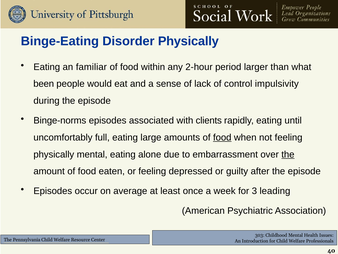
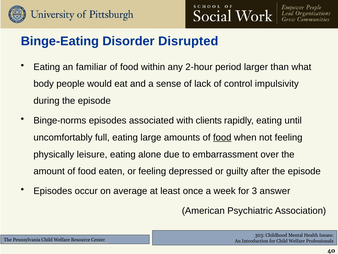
Disorder Physically: Physically -> Disrupted (188, 41)
been: been -> body (44, 84)
physically mental: mental -> leisure (92, 154)
the underline: present -> none (288, 154)
leading: leading -> answer (275, 191)
